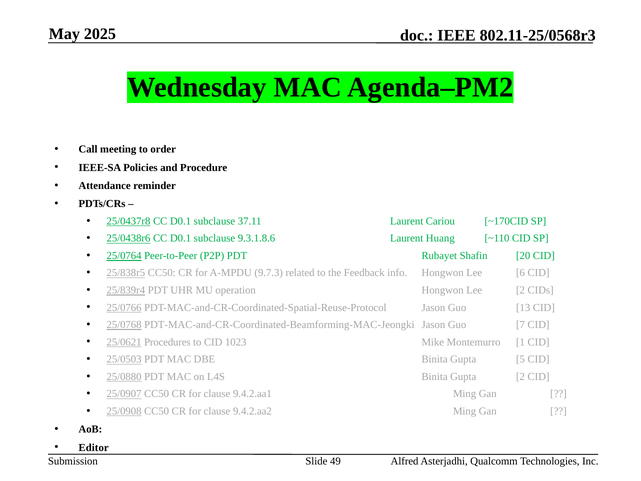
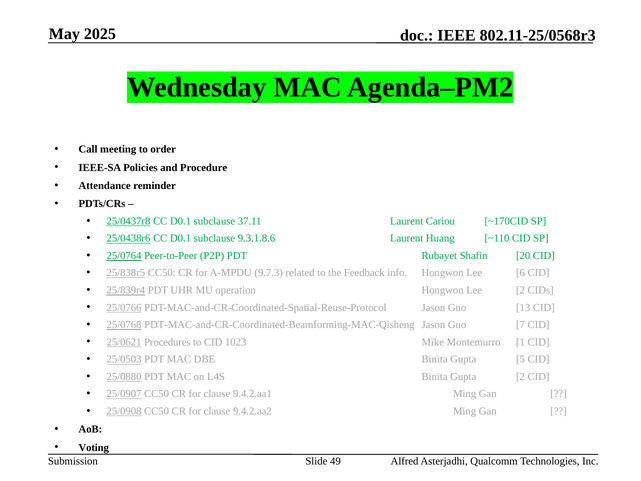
PDT-MAC-and-CR-Coordinated-Beamforming-MAC-Jeongki: PDT-MAC-and-CR-Coordinated-Beamforming-MAC-Jeongki -> PDT-MAC-and-CR-Coordinated-Beamforming-MAC-Qisheng (279, 325)
Editor: Editor -> Voting (94, 447)
